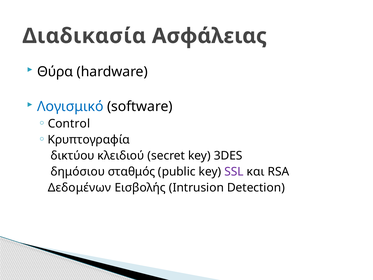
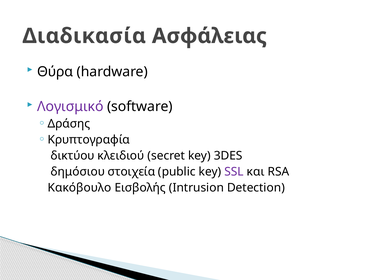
Λογισμικό colour: blue -> purple (70, 106)
Control: Control -> Δράσης (69, 124)
σταθμός: σταθμός -> στοιχεία (131, 171)
Δεδομένων: Δεδομένων -> Κακόβουλο (80, 187)
